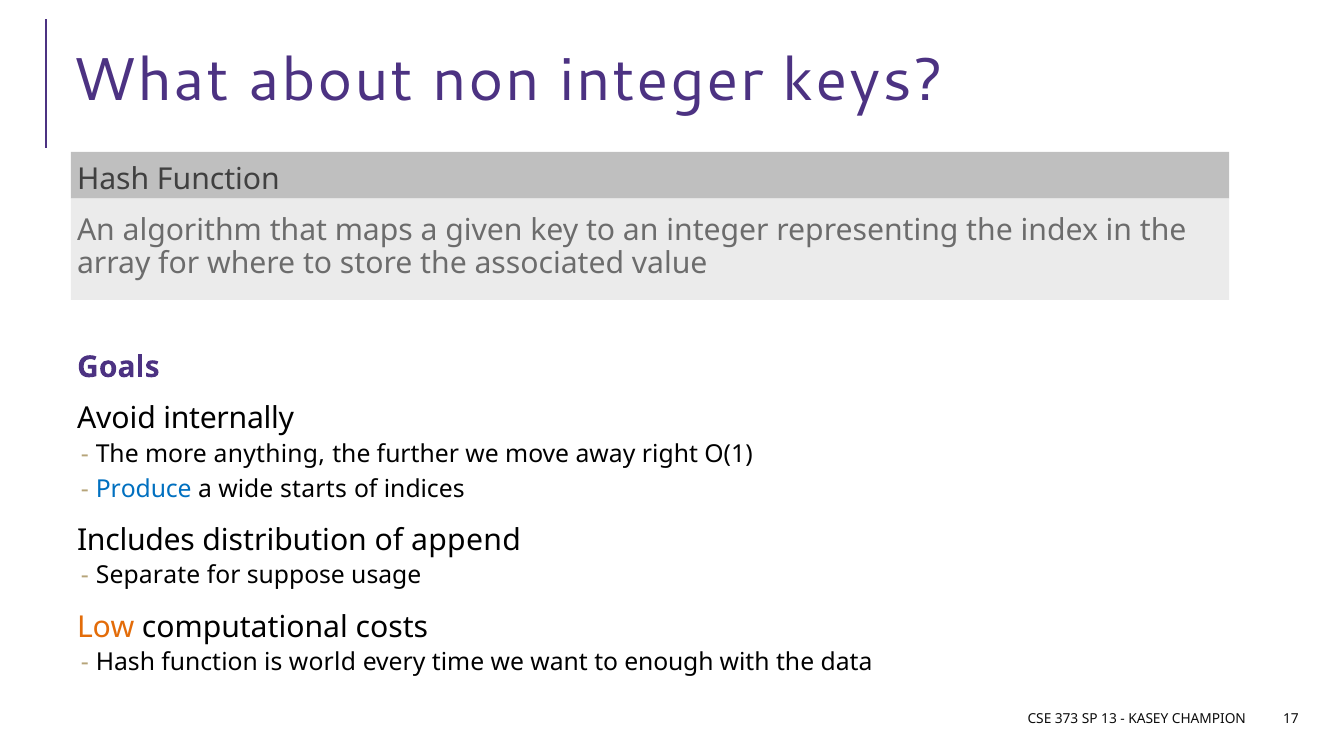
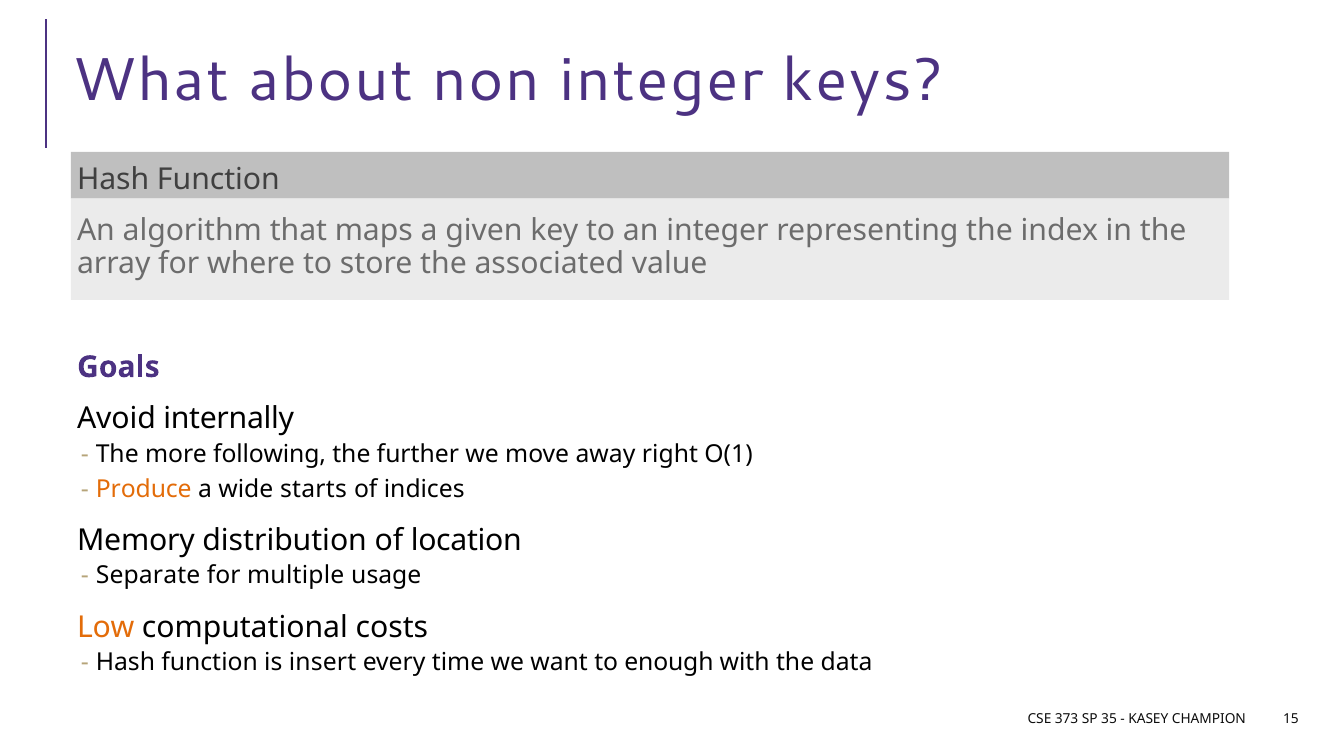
anything: anything -> following (270, 454)
Produce colour: blue -> orange (144, 489)
Includes: Includes -> Memory (136, 541)
append: append -> location (466, 541)
suppose: suppose -> multiple (296, 576)
world: world -> insert (322, 663)
13: 13 -> 35 (1109, 720)
17: 17 -> 15 (1291, 720)
